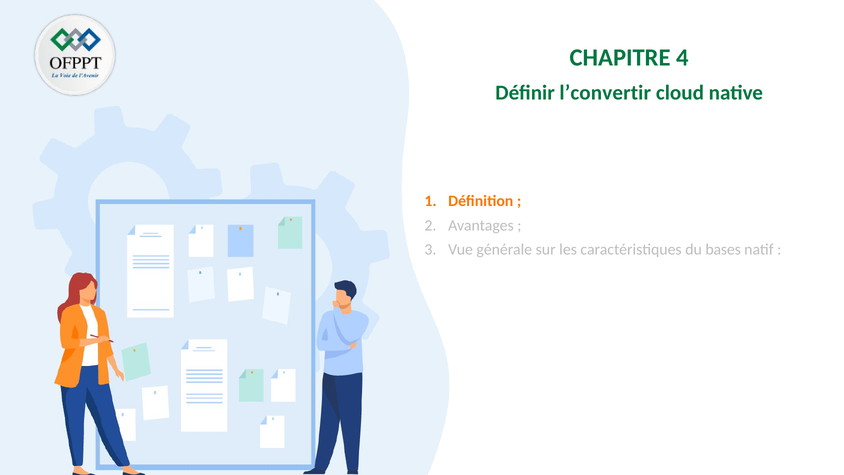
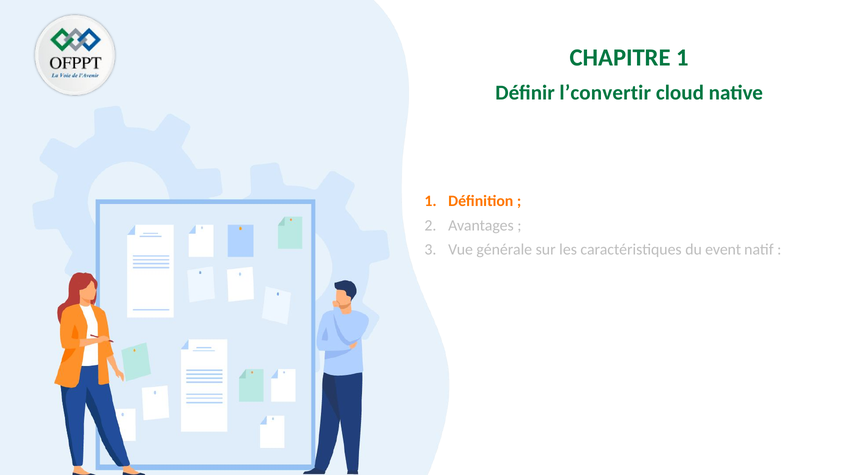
CHAPITRE 4: 4 -> 1 (682, 58)
bases: bases -> event (723, 250)
